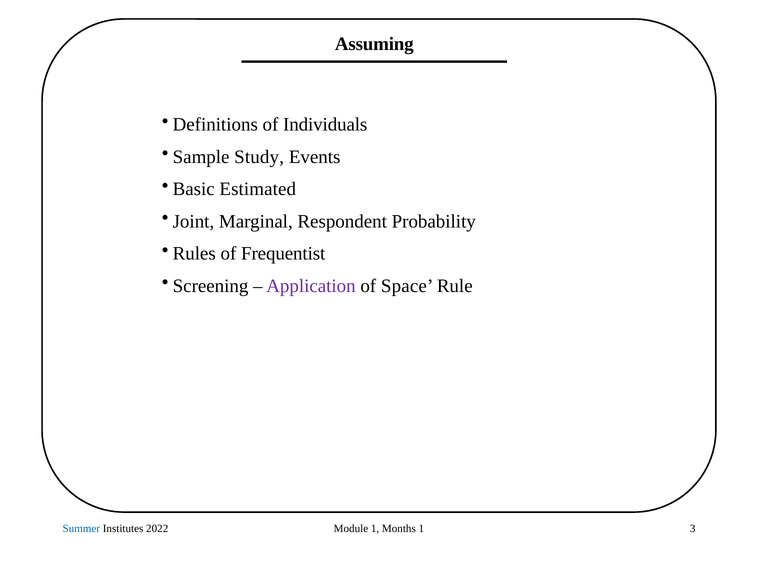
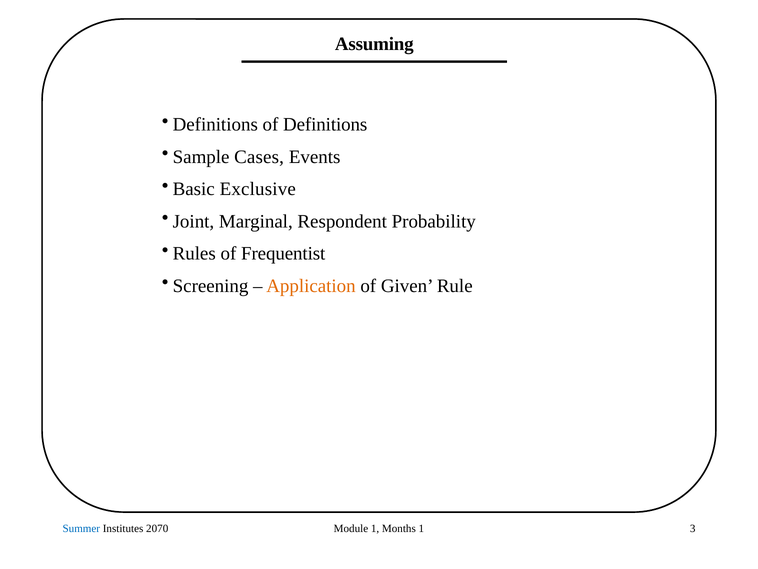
of Individuals: Individuals -> Definitions (325, 124)
Study: Study -> Cases (259, 157)
Estimated: Estimated -> Exclusive (258, 189)
Application colour: purple -> orange (311, 285)
Space: Space -> Given (407, 285)
2022: 2022 -> 2070 (157, 528)
